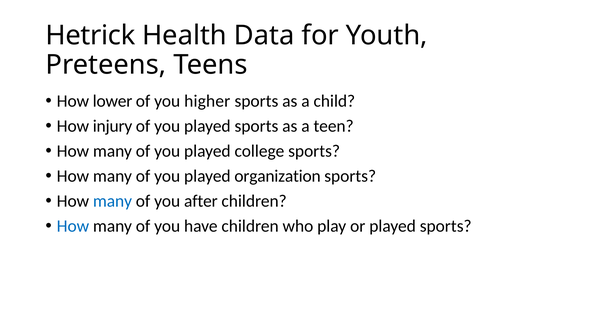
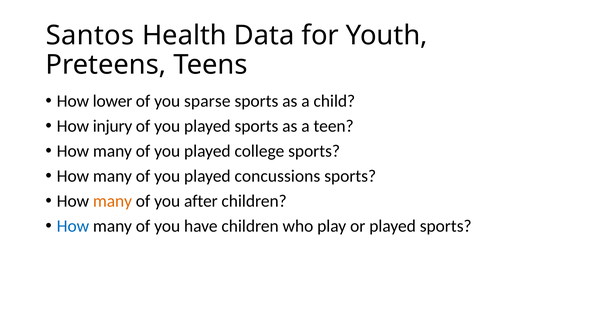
Hetrick: Hetrick -> Santos (90, 35)
higher: higher -> sparse (207, 101)
organization: organization -> concussions (277, 176)
many colour: blue -> orange (112, 201)
